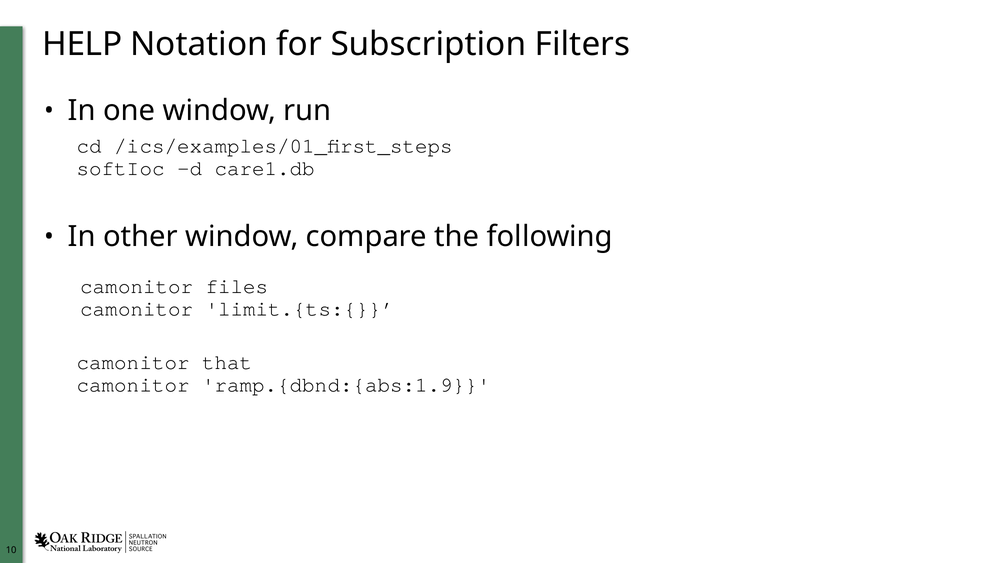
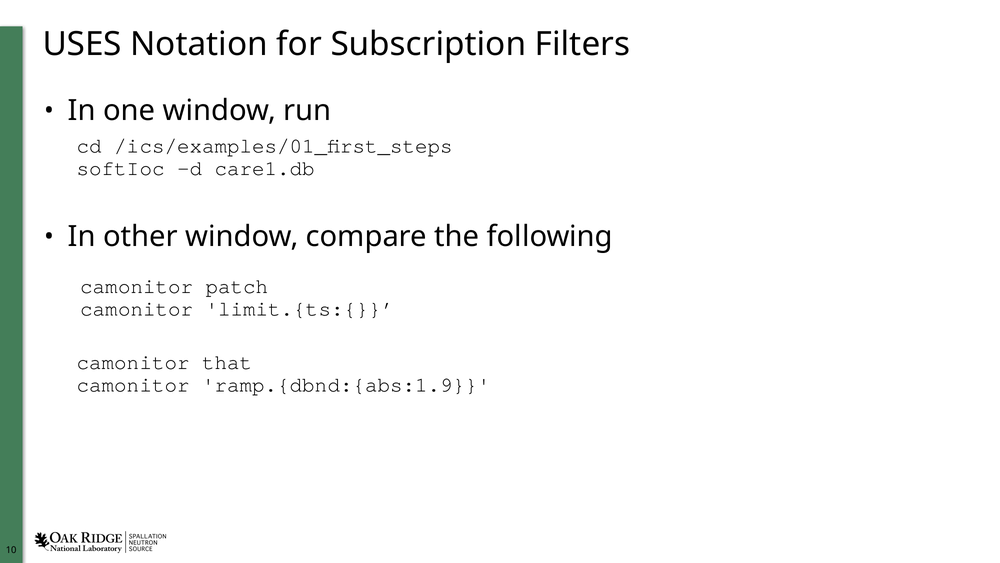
HELP: HELP -> USES (82, 44)
files: files -> patch (237, 286)
